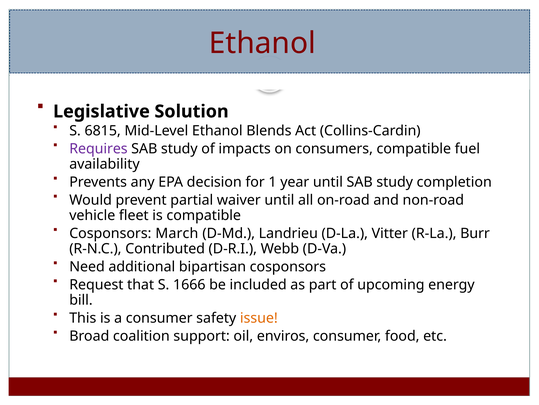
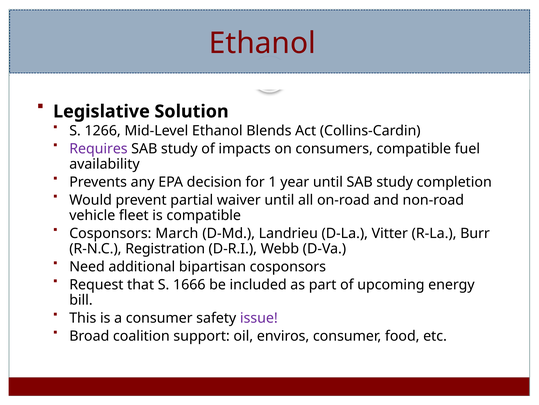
6815: 6815 -> 1266 (103, 131)
Contributed: Contributed -> Registration (165, 248)
issue colour: orange -> purple (259, 318)
